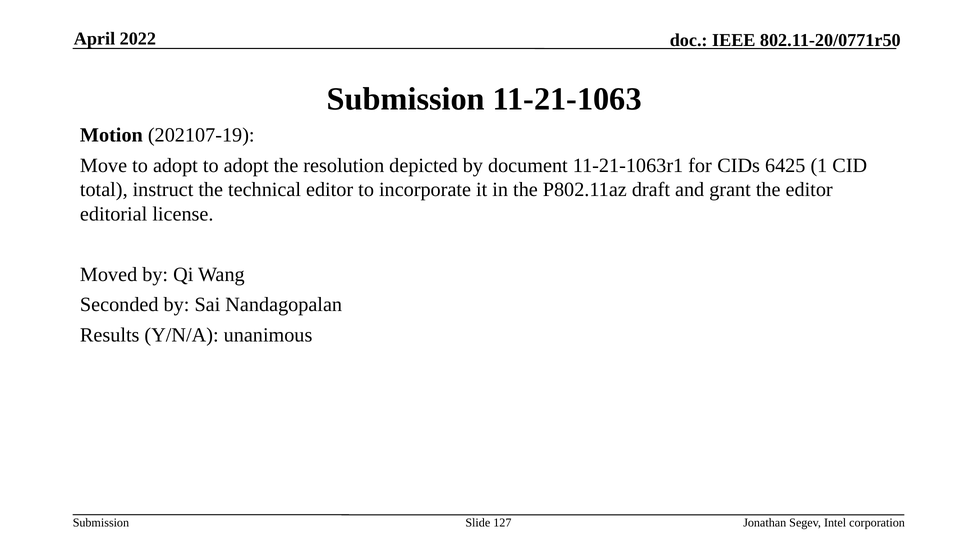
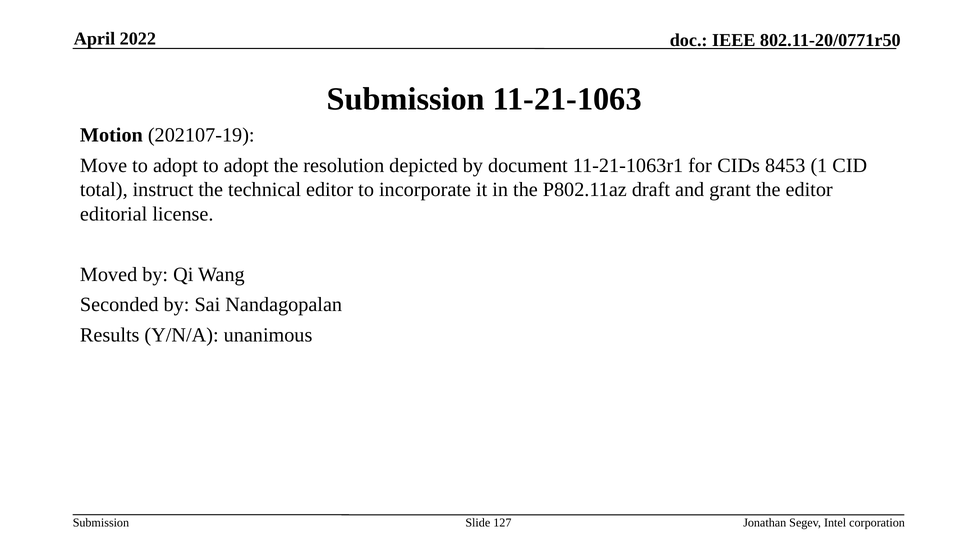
6425: 6425 -> 8453 (785, 165)
